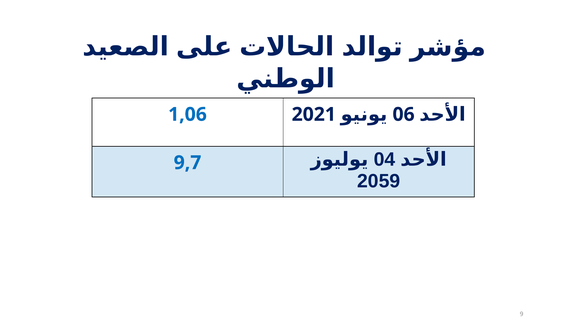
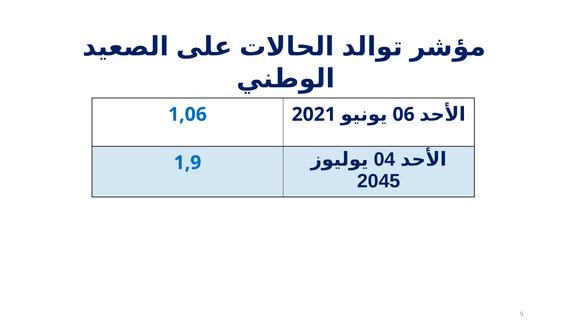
9,7: 9,7 -> 1,9 (188, 163)
2059: 2059 -> 2045 (379, 181)
